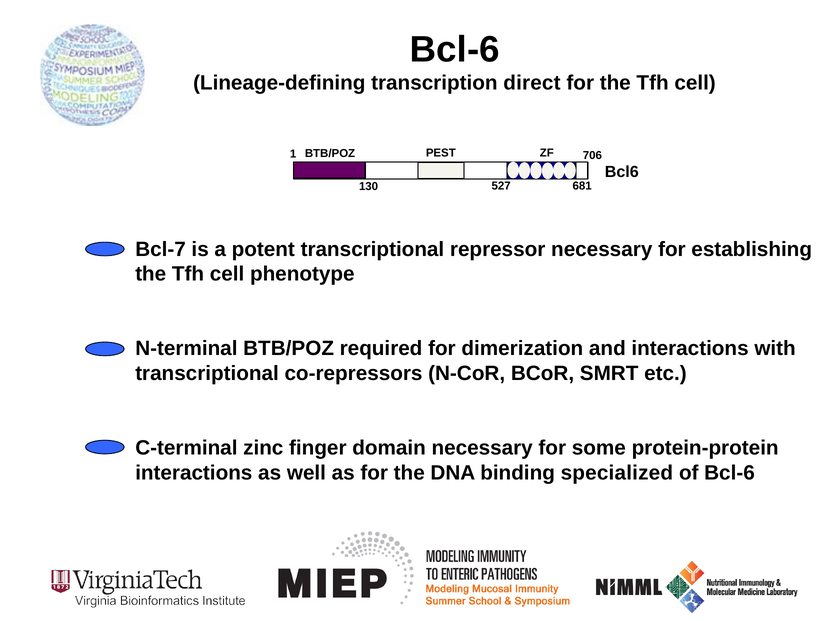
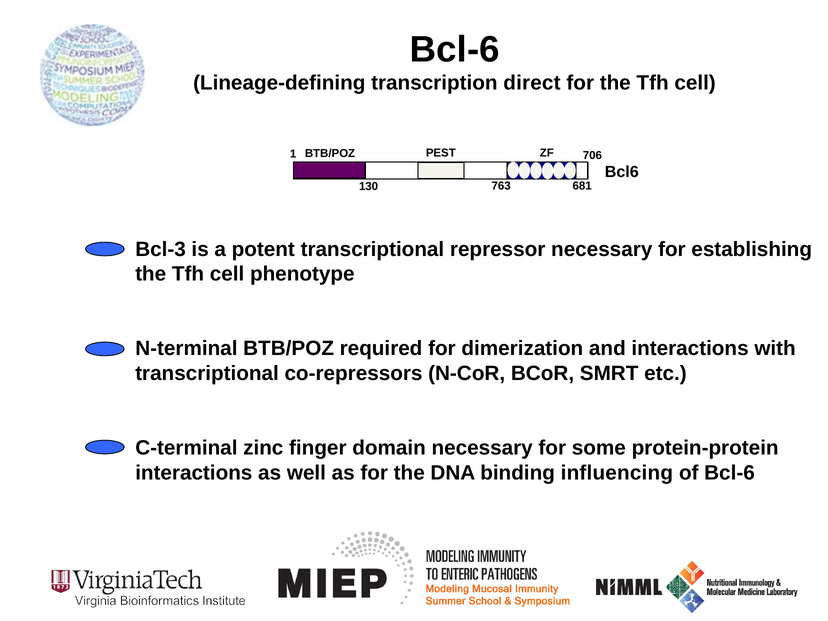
527: 527 -> 763 (501, 186)
Bcl-7: Bcl-7 -> Bcl-3 (161, 249)
specialized: specialized -> influencing (617, 473)
